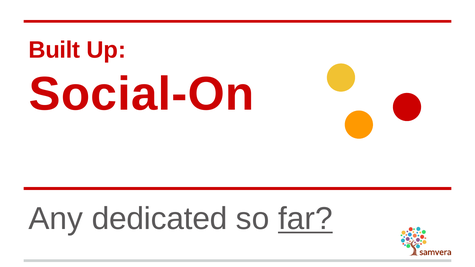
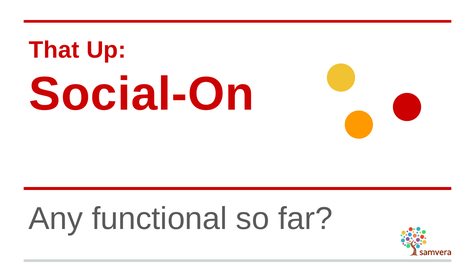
Built: Built -> That (54, 50)
dedicated: dedicated -> functional (159, 219)
far underline: present -> none (305, 219)
